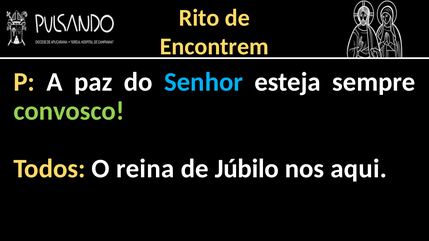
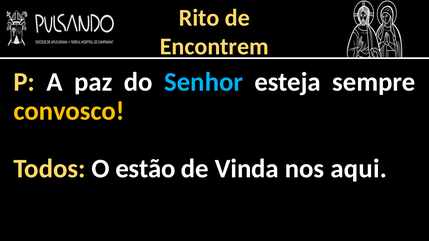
convosco colour: light green -> yellow (69, 111)
reina: reina -> estão (145, 169)
Júbilo: Júbilo -> Vinda (247, 169)
